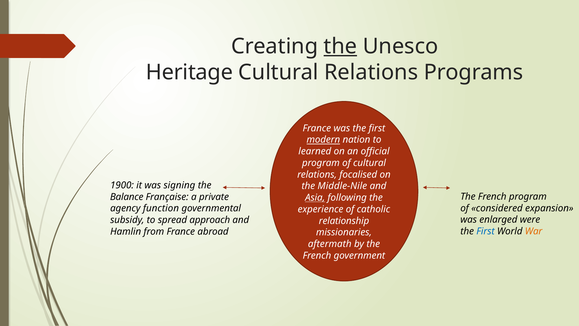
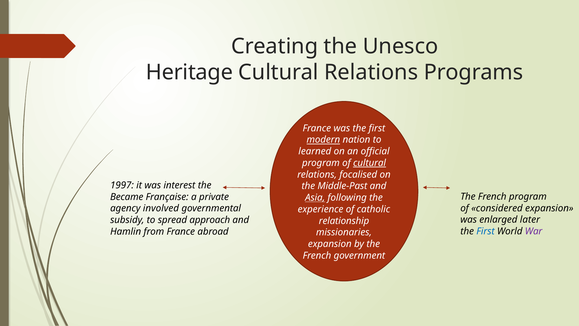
the underline: present -> none (340, 46)
cultural underline: none -> present (370, 163)
1900: 1900 -> 1997 (122, 185)
signing: signing -> interest (179, 185)
Middle-Nile: Middle-Nile -> Middle-Past (342, 186)
Balance: Balance -> Became (127, 197)
function: function -> involved (161, 208)
were: were -> later (530, 220)
War colour: orange -> purple (534, 231)
aftermath: aftermath -> expansion (330, 244)
